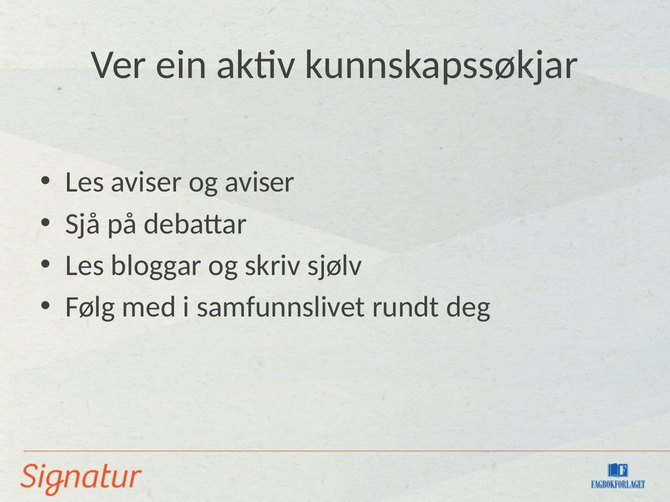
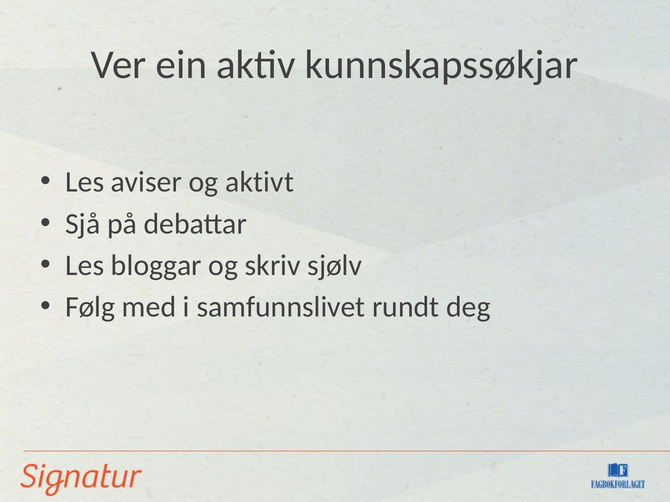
og aviser: aviser -> aktivt (260, 182)
